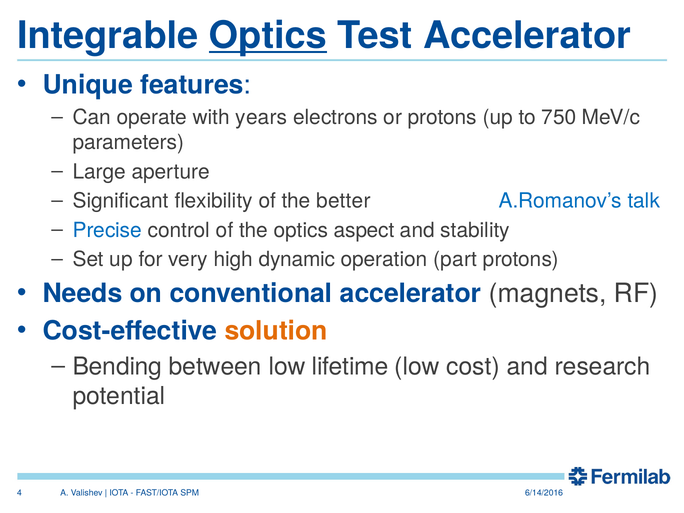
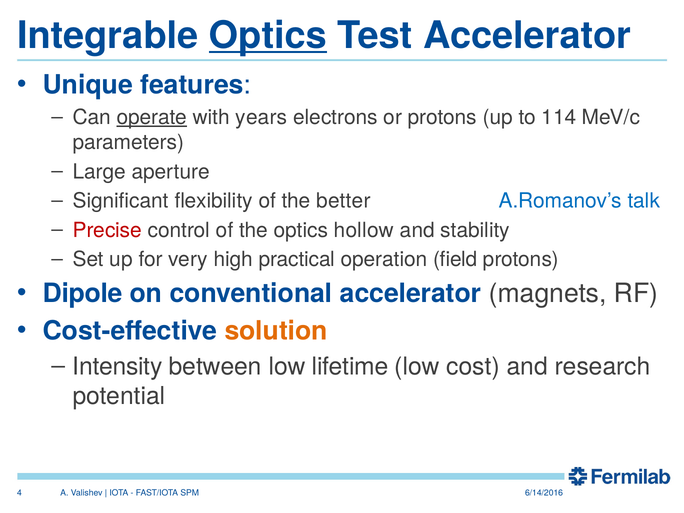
operate underline: none -> present (152, 117)
750: 750 -> 114 (559, 117)
Precise colour: blue -> red (107, 230)
aspect: aspect -> hollow (364, 230)
dynamic: dynamic -> practical (297, 259)
part: part -> field (455, 259)
Needs: Needs -> Dipole (83, 294)
Bending: Bending -> Intensity (117, 366)
